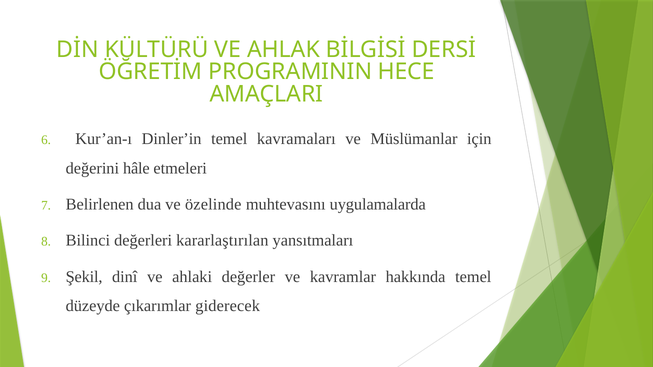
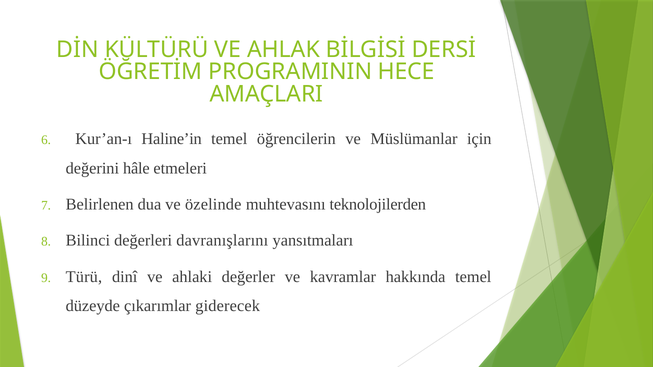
Dinler’in: Dinler’in -> Haline’in (172, 139)
kavramaları: kavramaları -> öğrencilerin (296, 139)
uygulamalarda: uygulamalarda -> teknolojilerden (378, 204)
kararlaştırılan: kararlaştırılan -> davranışlarını (222, 241)
Şekil: Şekil -> Türü (84, 277)
